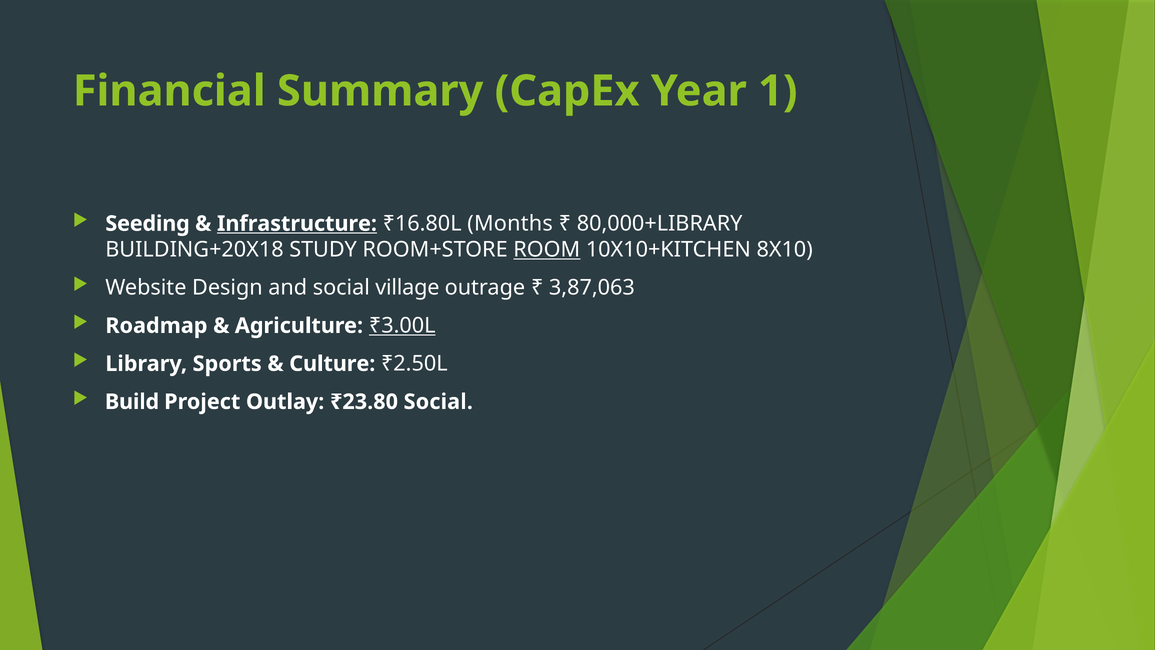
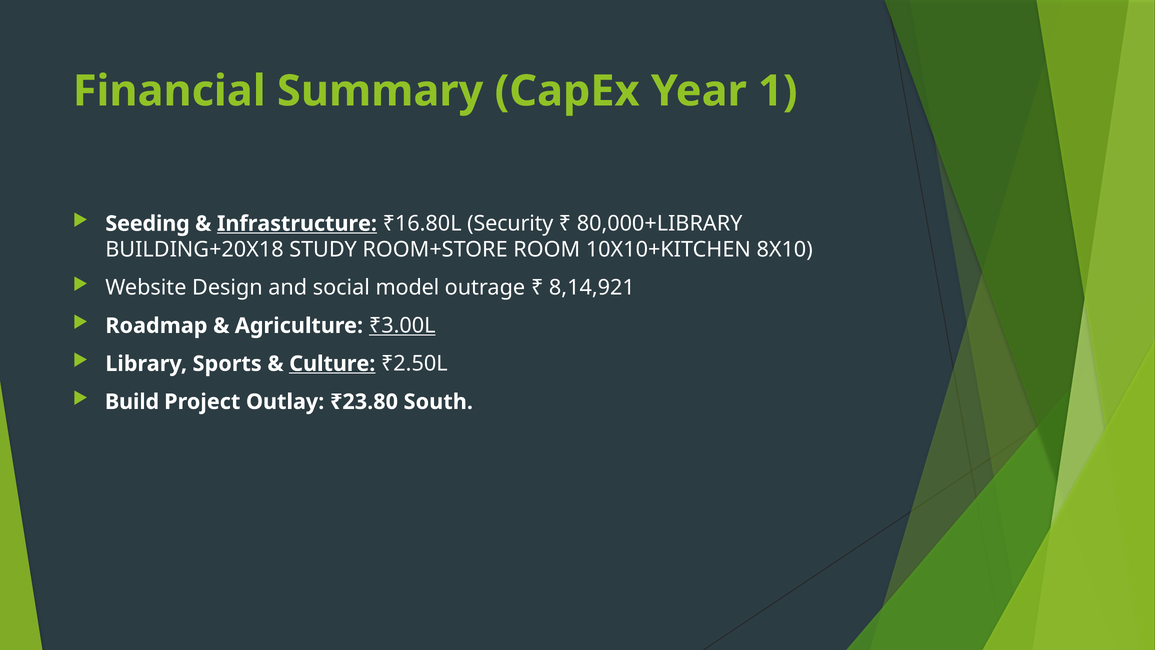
Months: Months -> Security (510, 224)
ROOM underline: present -> none (547, 250)
village: village -> model (407, 288)
3,87,063: 3,87,063 -> 8,14,921 (592, 288)
Culture underline: none -> present (332, 364)
₹23.80 Social: Social -> South (438, 402)
